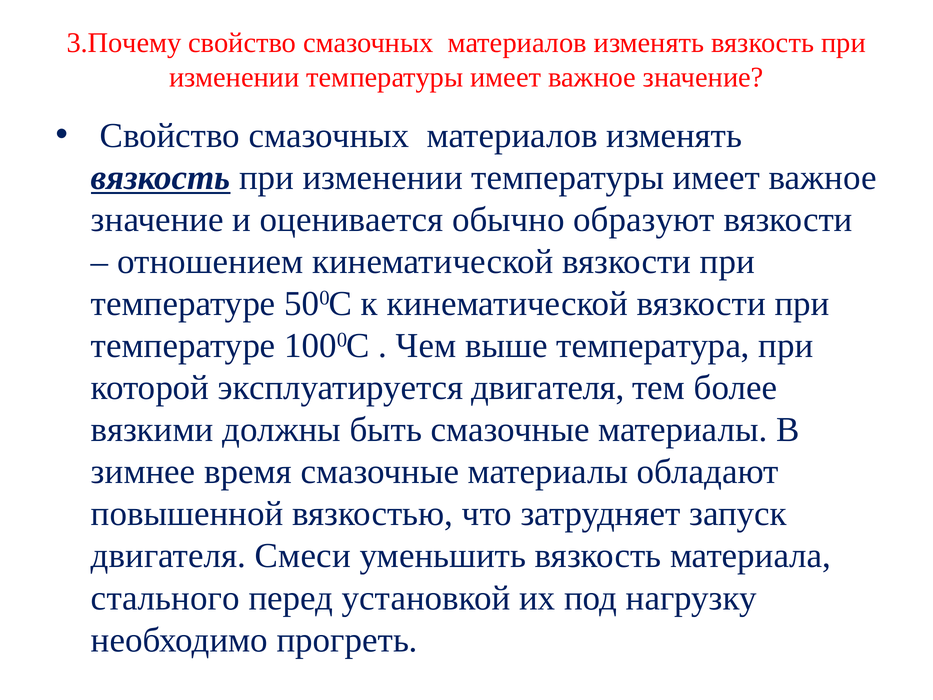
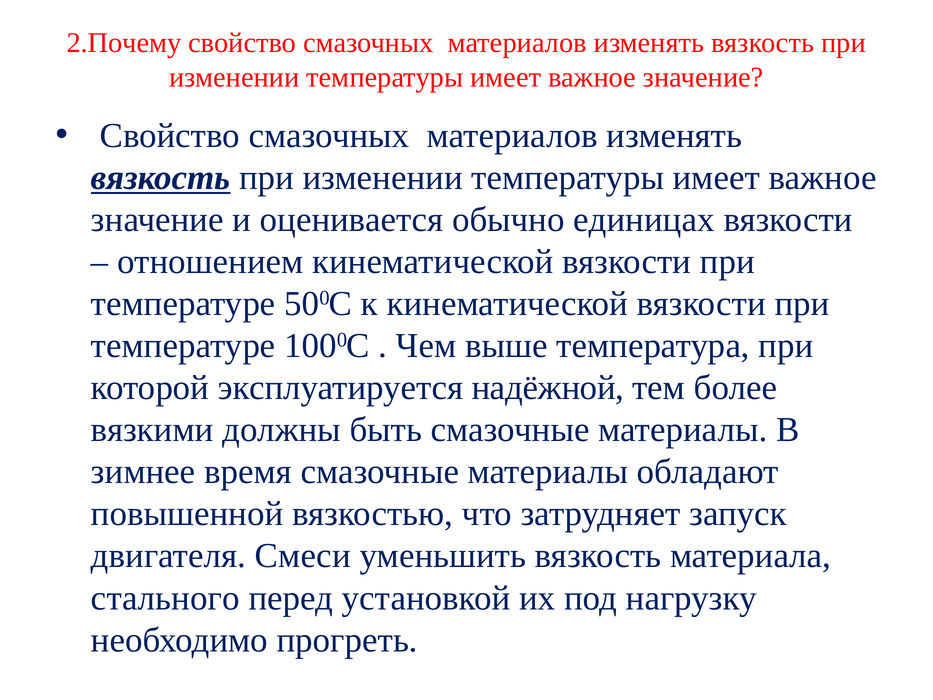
3.Почему: 3.Почему -> 2.Почему (124, 43)
образуют: образуют -> единицах (644, 220)
эксплуатируется двигателя: двигателя -> надёжной (548, 388)
